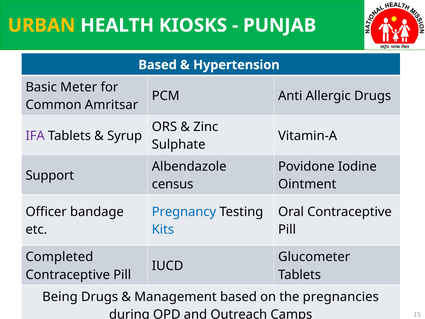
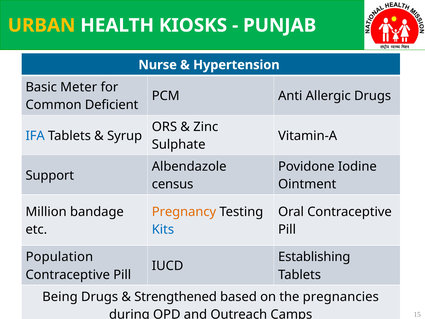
Based: Based -> Nurse (158, 65)
Amritsar: Amritsar -> Deficient (112, 105)
IFA colour: purple -> blue (35, 136)
Officer: Officer -> Million (46, 212)
Pregnancy colour: blue -> orange (184, 212)
Completed: Completed -> Population (59, 257)
Glucometer: Glucometer -> Establishing (314, 257)
Management: Management -> Strengthened (176, 297)
